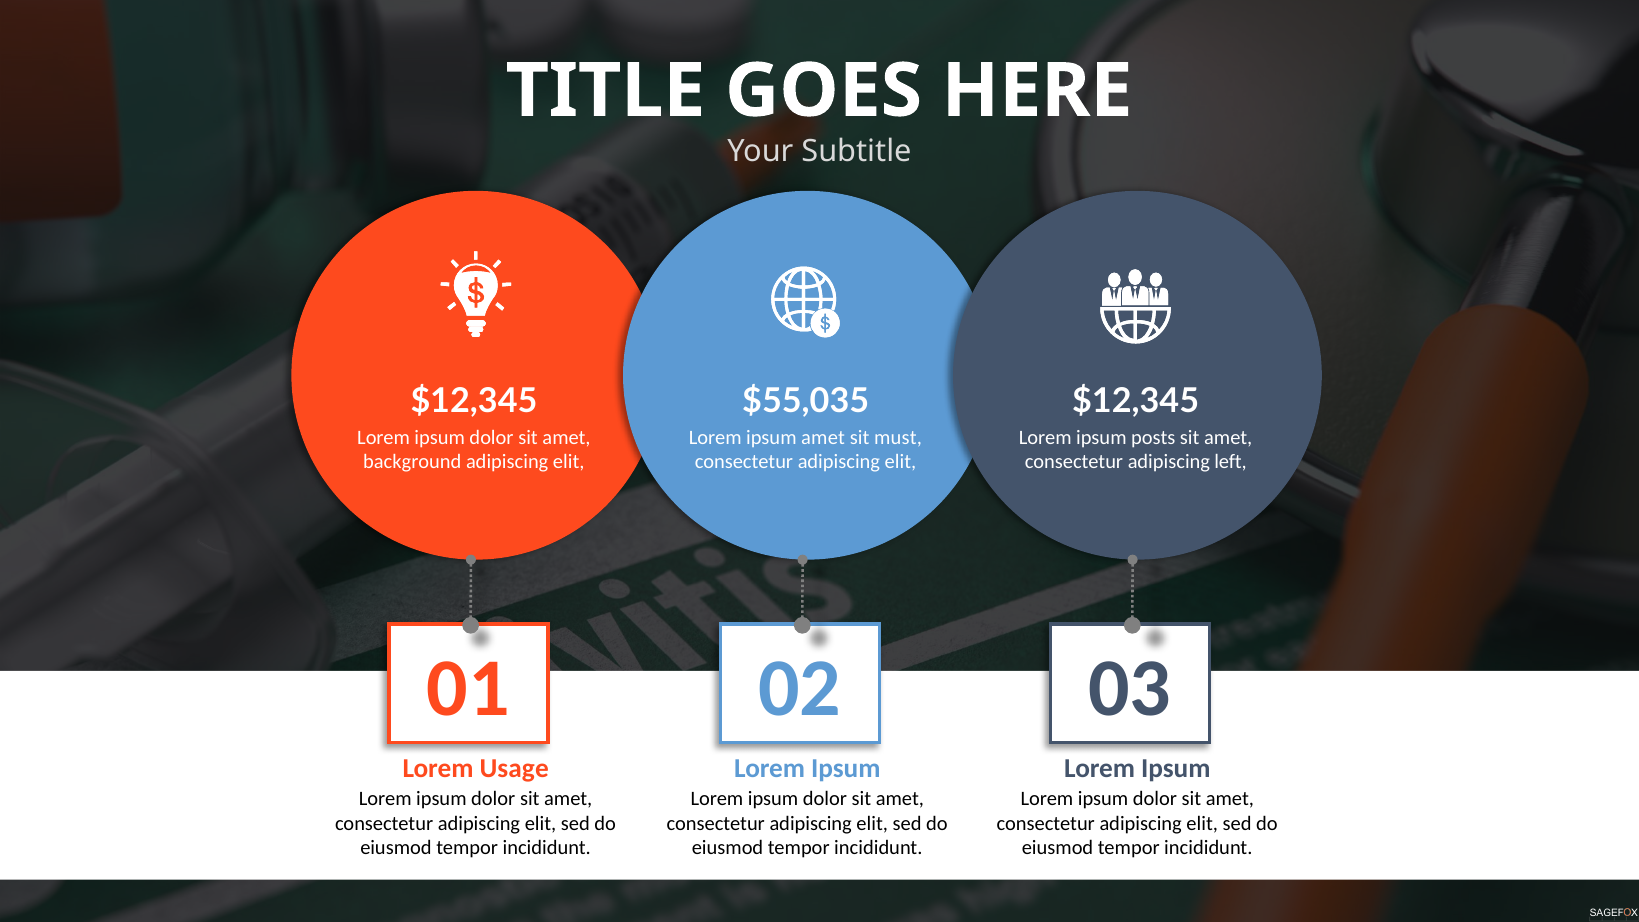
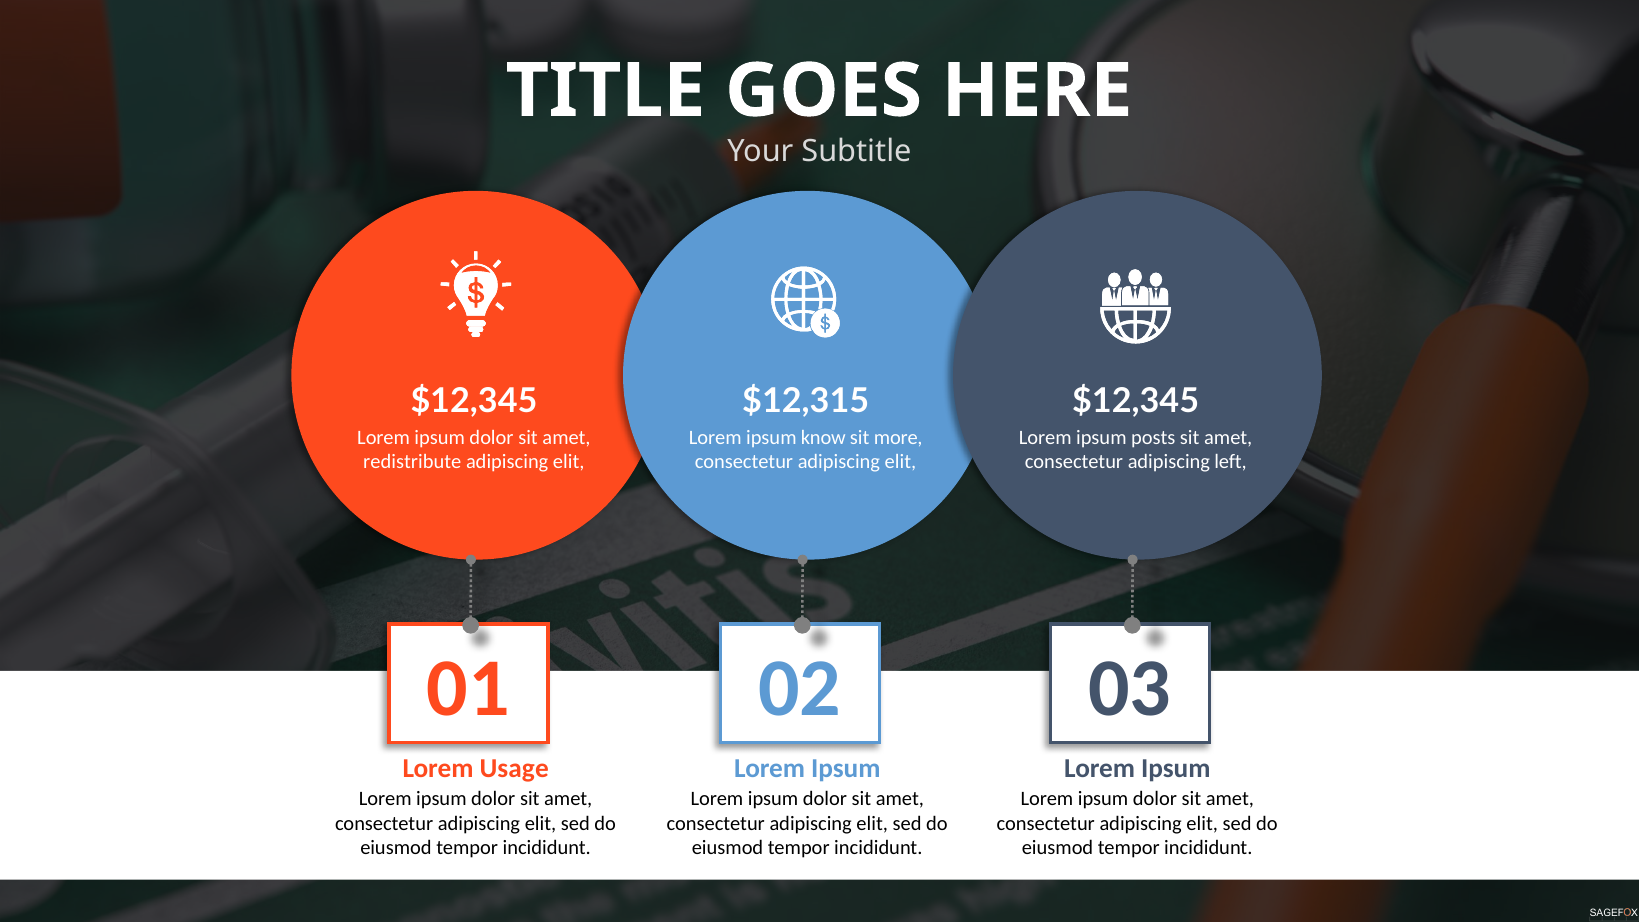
$55,035: $55,035 -> $12,315 (806, 402)
ipsum amet: amet -> know (823, 438)
must: must -> more (898, 438)
background: background -> redistribute (412, 462)
